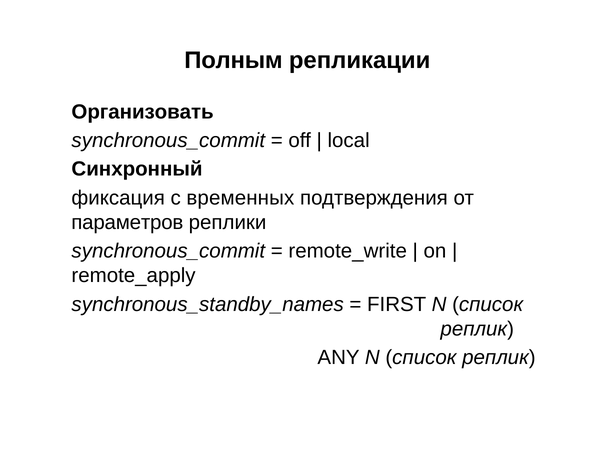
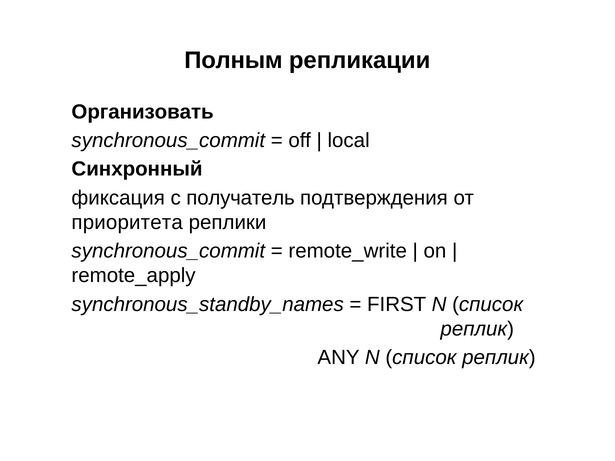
временных: временных -> получатель (241, 198)
параметров: параметров -> приоритета (127, 223)
